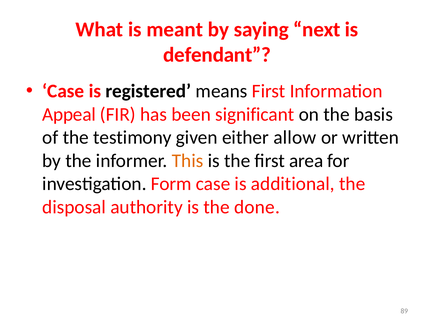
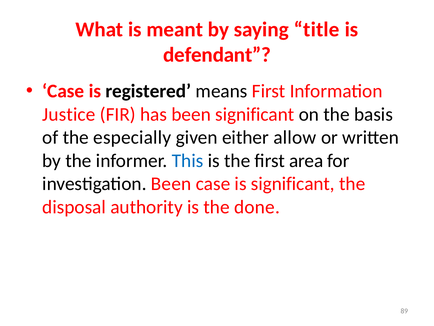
next: next -> title (317, 29)
Appeal: Appeal -> Justice (69, 114)
testimony: testimony -> especially (132, 137)
This colour: orange -> blue (188, 161)
investigation Form: Form -> Been (171, 184)
is additional: additional -> significant (293, 184)
